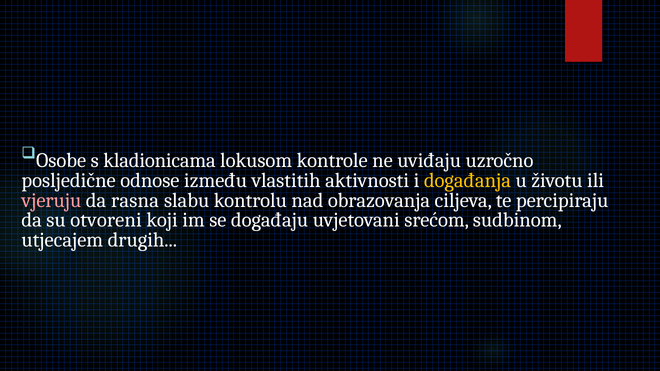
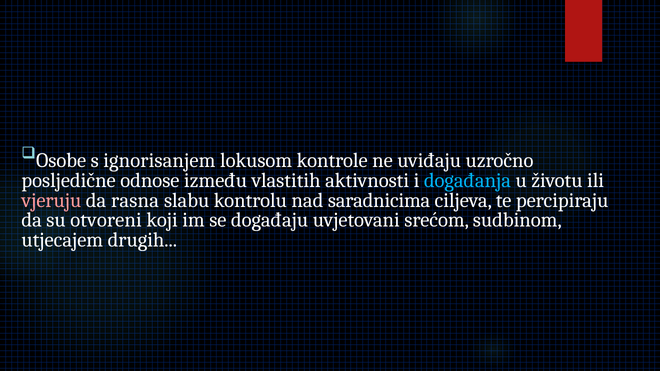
kladionicama: kladionicama -> ignorisanjem (159, 161)
događanja colour: yellow -> light blue (467, 181)
obrazovanja: obrazovanja -> saradnicima (379, 200)
